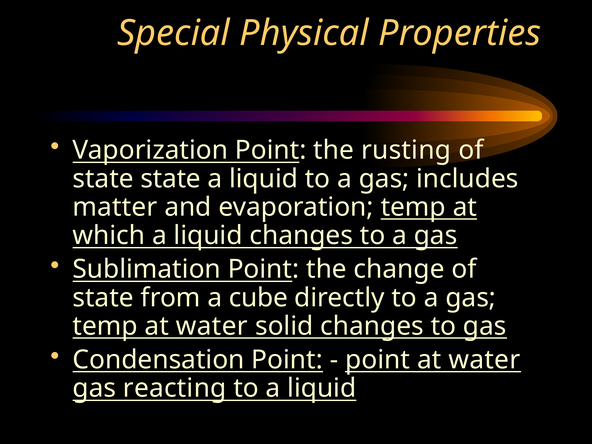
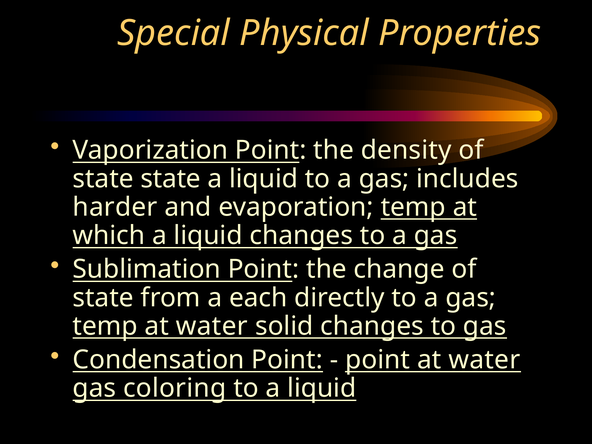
rusting: rusting -> density (406, 150)
matter: matter -> harder (115, 207)
cube: cube -> each (258, 298)
reacting: reacting -> coloring (175, 388)
